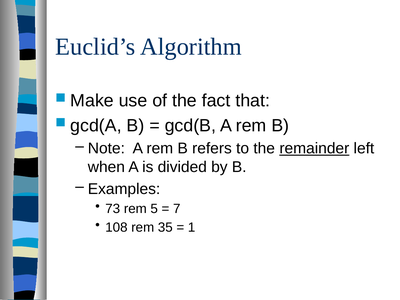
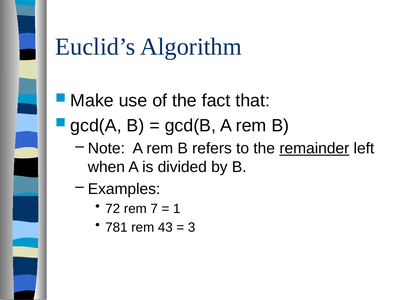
73: 73 -> 72 (113, 209)
5: 5 -> 7 (154, 209)
7: 7 -> 1 (177, 209)
108: 108 -> 781 (116, 227)
35: 35 -> 43 (165, 227)
1: 1 -> 3 (192, 227)
